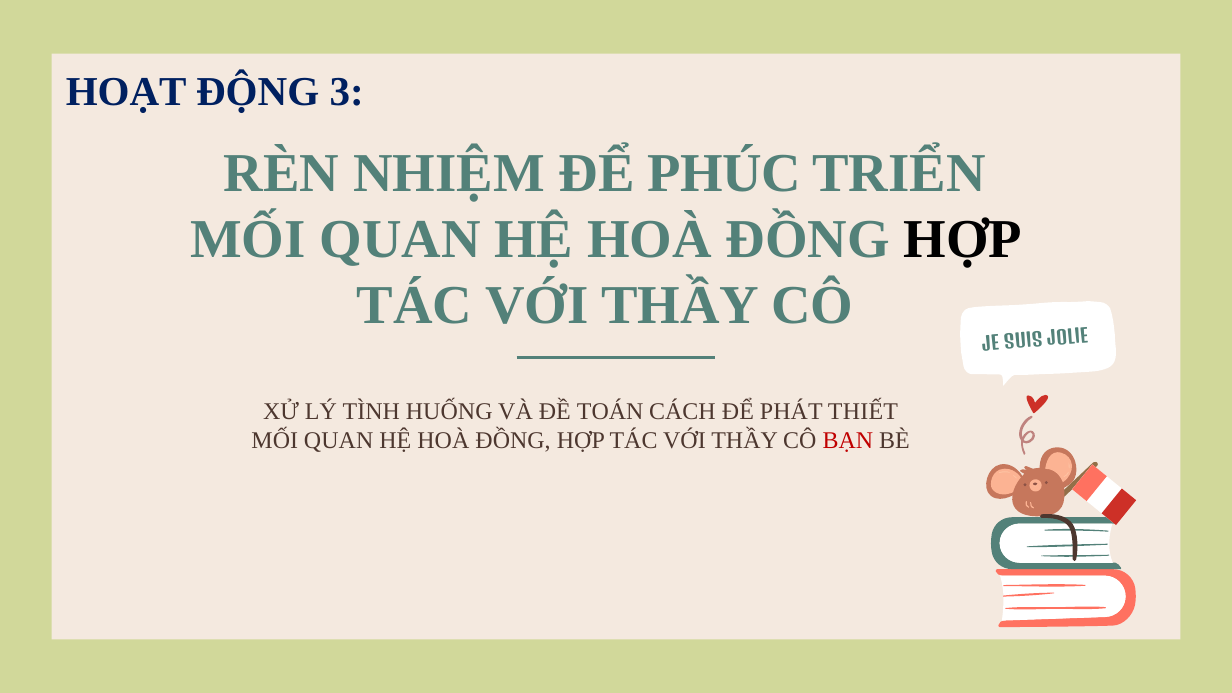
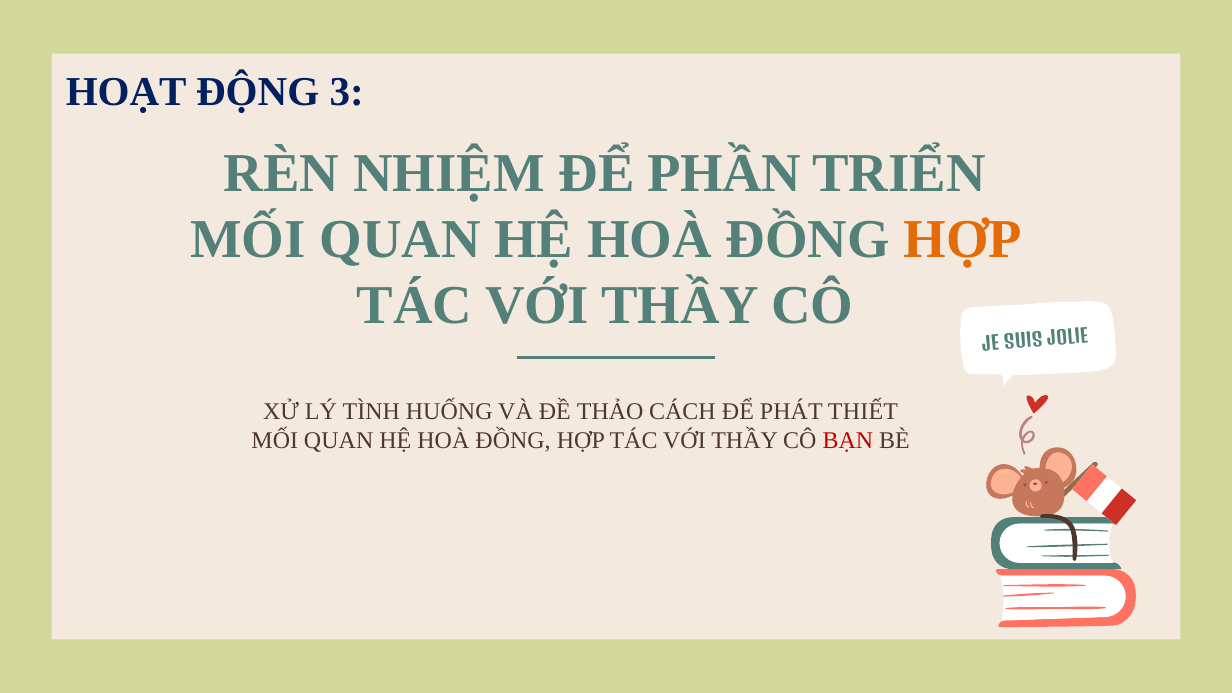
PHÚC: PHÚC -> PHẦN (725, 174)
HỢP colour: black -> orange (963, 239)
TOÁN: TOÁN -> THẢO (610, 411)
